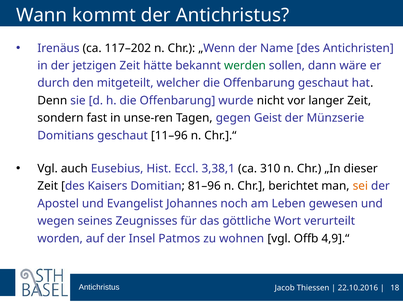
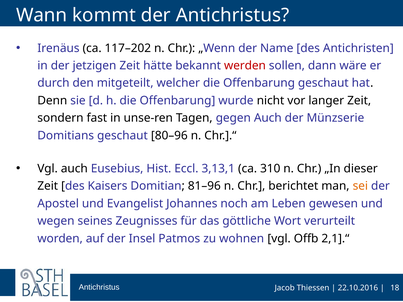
werden colour: green -> red (245, 66)
gegen Geist: Geist -> Auch (268, 118)
11–96: 11–96 -> 80–96 (169, 136)
3,38,1: 3,38,1 -> 3,13,1 (218, 169)
4,9].“: 4,9].“ -> 2,1].“ (335, 239)
